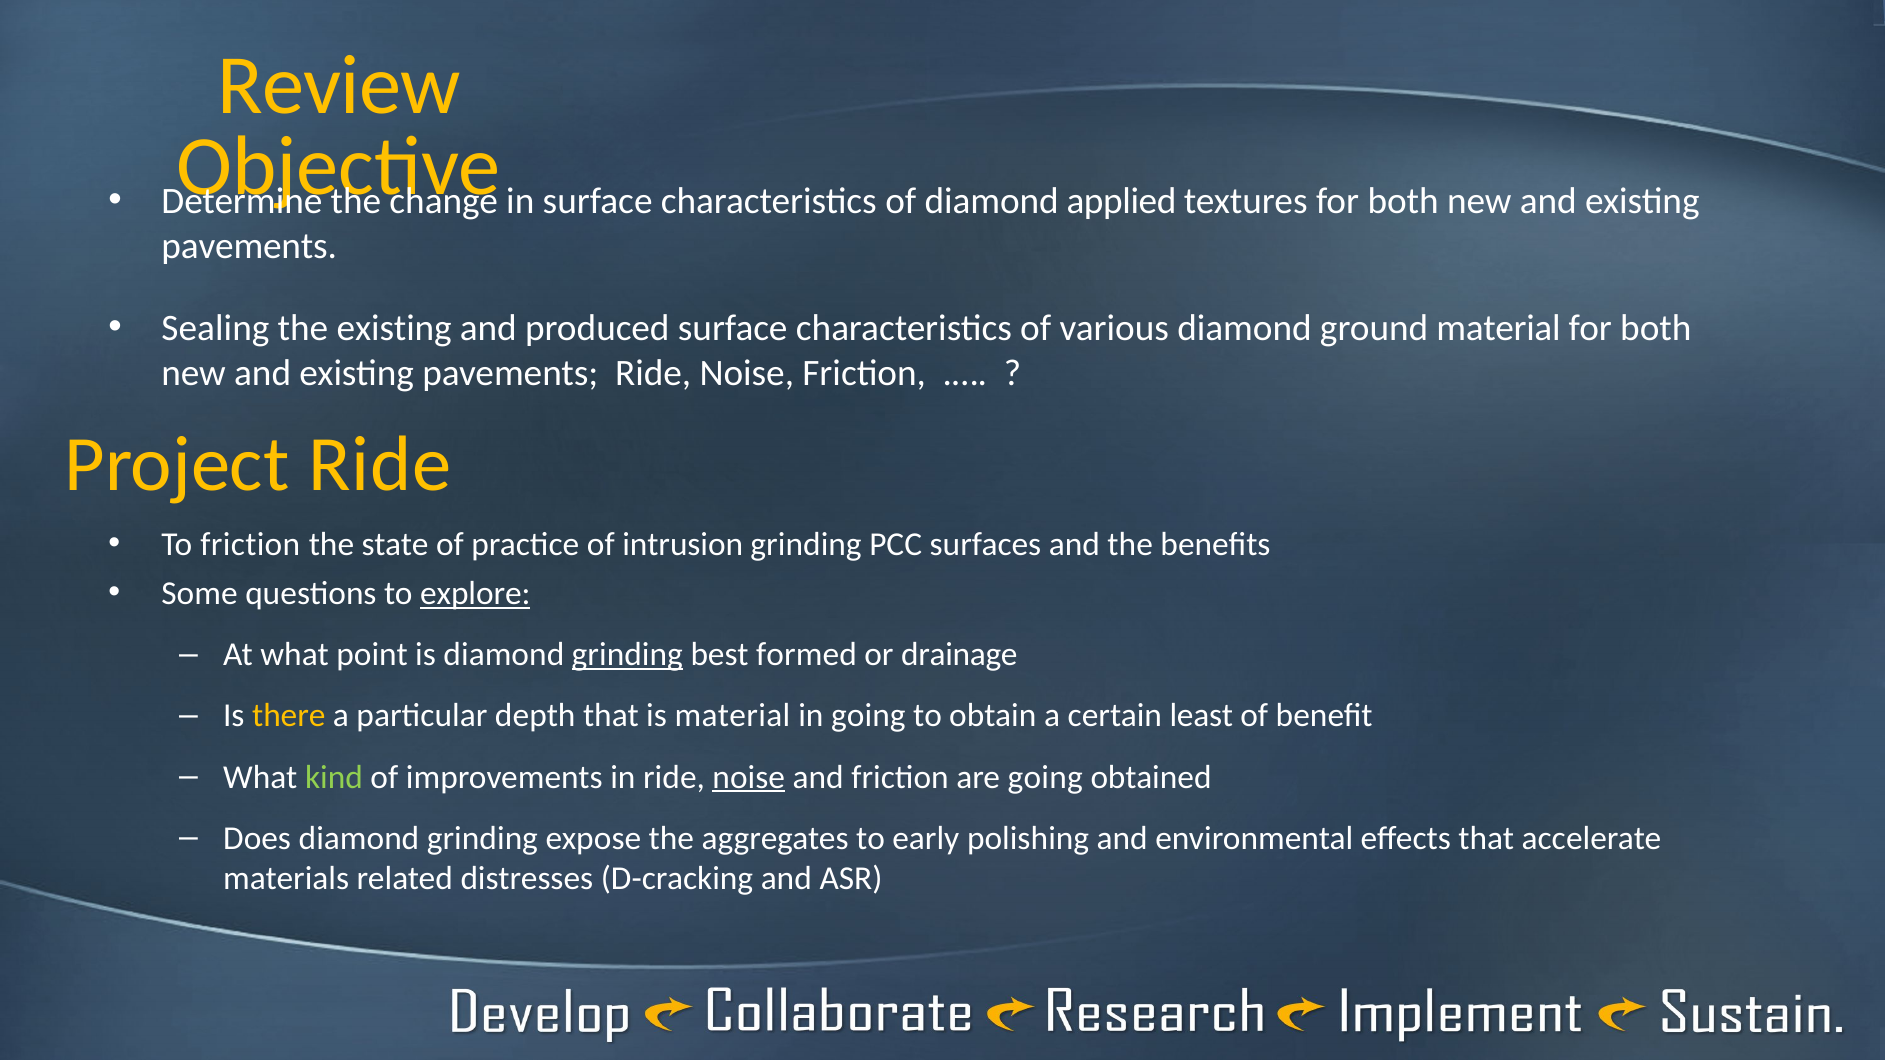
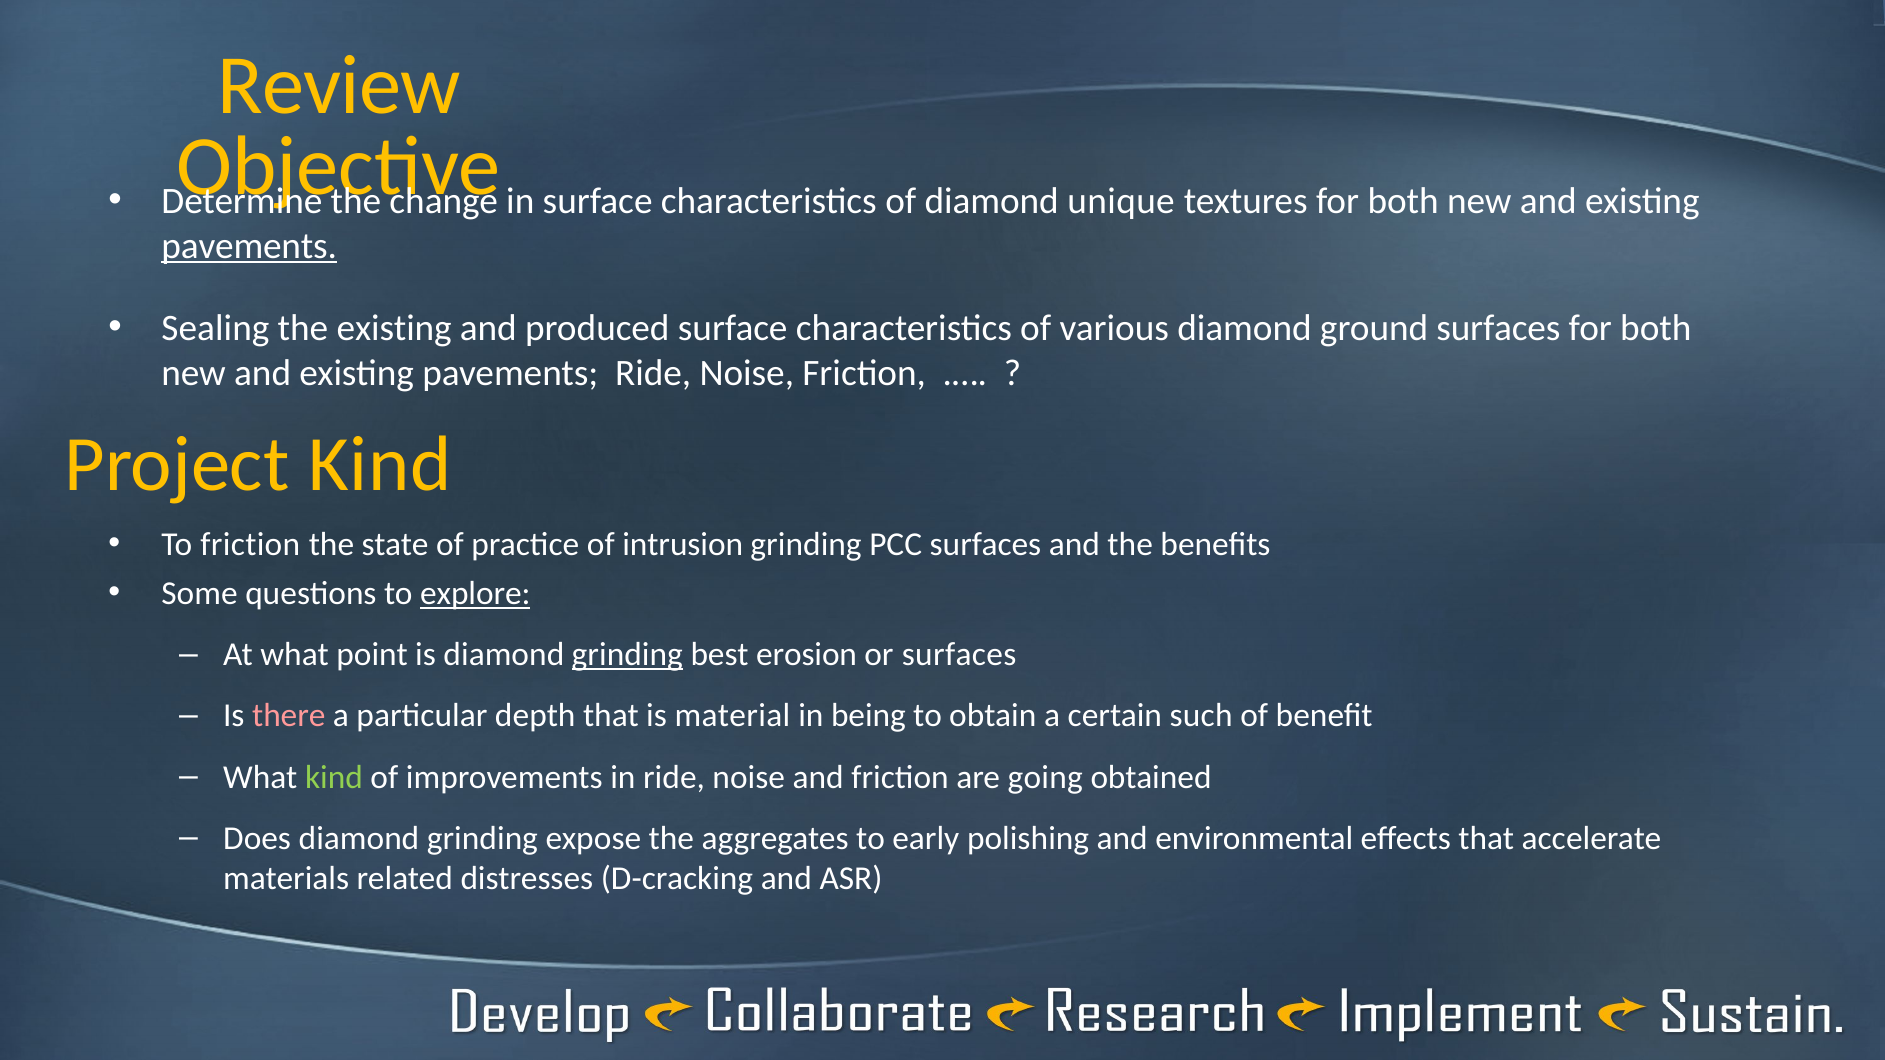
applied: applied -> unique (1121, 201)
pavements underline: none -> present (249, 246)
ground material: material -> surfaces (1498, 328)
Project Ride: Ride -> Kind (380, 465)
formed: formed -> erosion (807, 655)
or drainage: drainage -> surfaces (959, 655)
there colour: yellow -> pink (289, 716)
in going: going -> being (868, 716)
least: least -> such (1201, 716)
noise underline: present -> none (749, 777)
